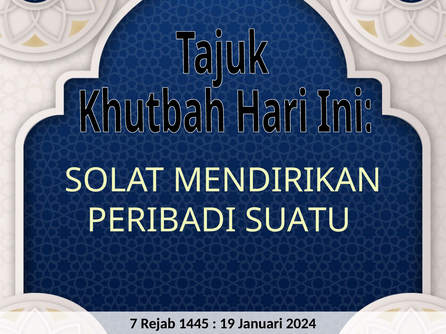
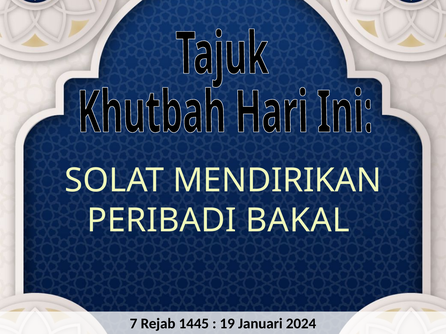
SUATU: SUATU -> BAKAL (298, 221)
